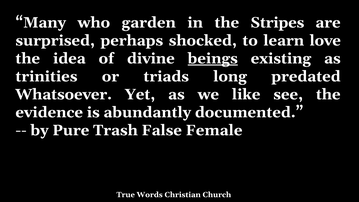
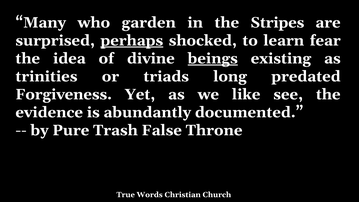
perhaps underline: none -> present (132, 41)
love: love -> fear (325, 41)
Whatsoever: Whatsoever -> Forgiveness (64, 94)
Female: Female -> Throne (214, 130)
